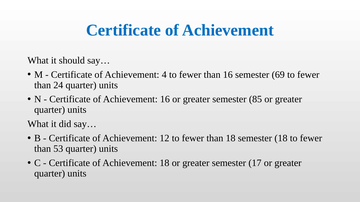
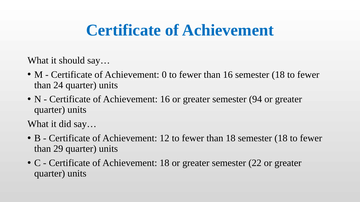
4: 4 -> 0 (164, 75)
16 semester 69: 69 -> 18 (278, 75)
85: 85 -> 94 (255, 100)
53: 53 -> 29 (58, 149)
17: 17 -> 22 (255, 163)
